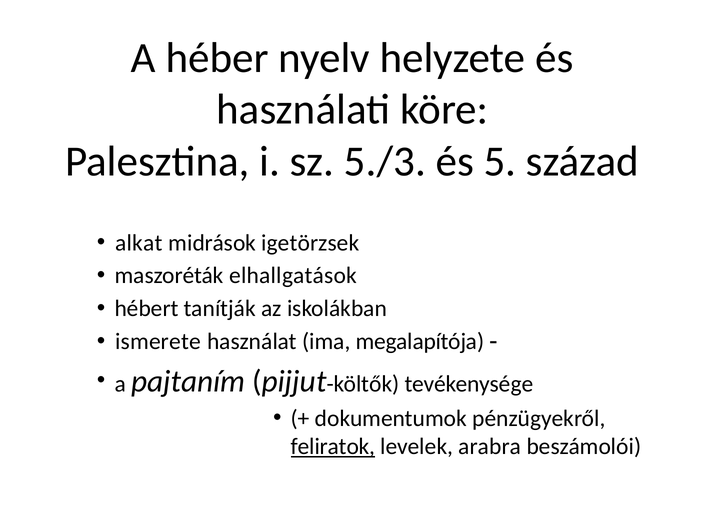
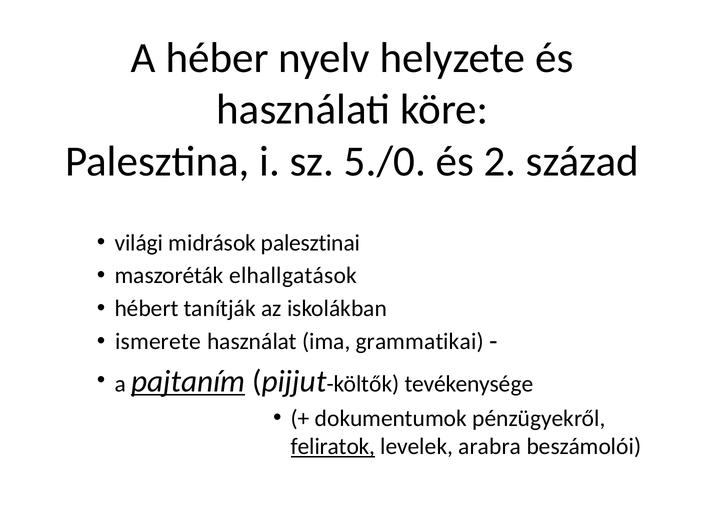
5./3: 5./3 -> 5./0 (385, 161)
5: 5 -> 2 (500, 161)
alkat: alkat -> világi (139, 243)
igetörzsek: igetörzsek -> palesztinai (310, 243)
megalapítója: megalapítója -> grammatikai (420, 341)
pajtaním underline: none -> present (188, 381)
